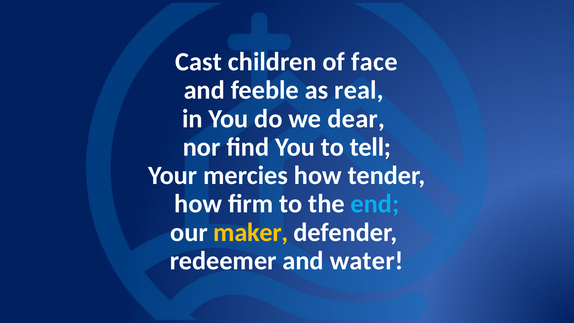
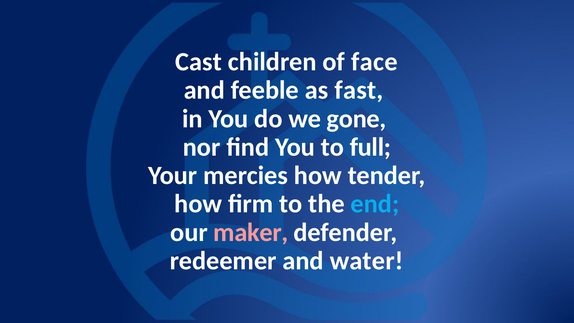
real: real -> fast (359, 90)
dear: dear -> gone (356, 119)
tell: tell -> full (370, 147)
maker colour: yellow -> pink (251, 232)
